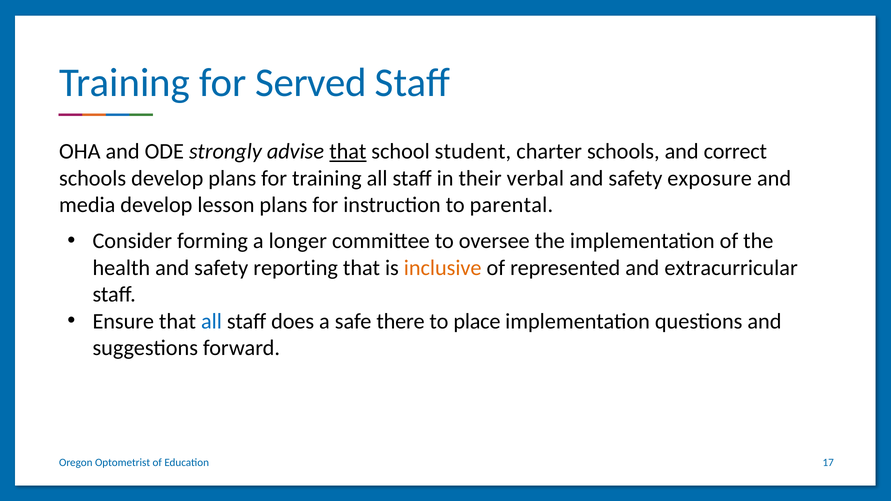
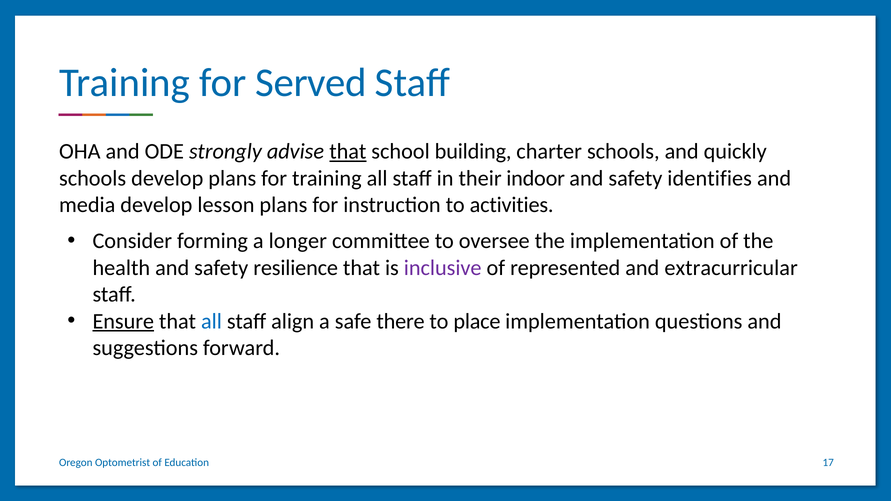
student: student -> building (473, 152)
correct: correct -> quickly (735, 152)
verbal: verbal -> indoor (536, 178)
exposure: exposure -> identifies (710, 178)
parental: parental -> activities (512, 205)
reporting: reporting -> resilience (296, 268)
inclusive colour: orange -> purple (443, 268)
Ensure underline: none -> present (123, 321)
does: does -> align (293, 321)
